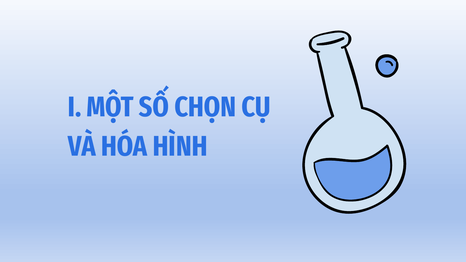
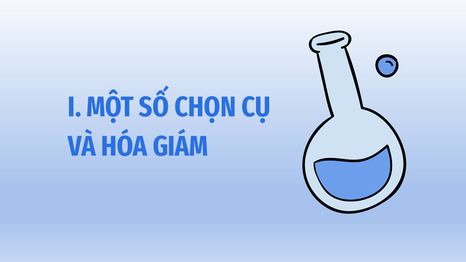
HÌNH: HÌNH -> GIÁM (180, 146)
